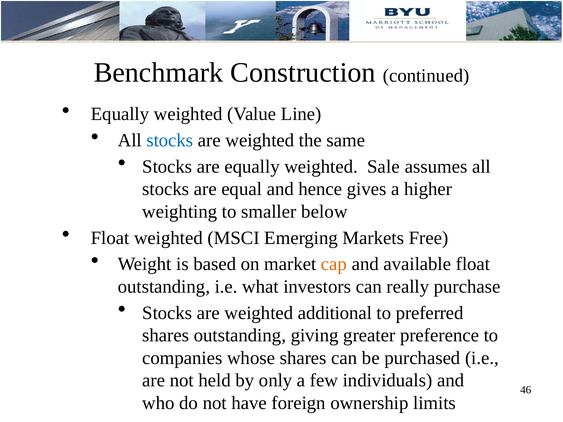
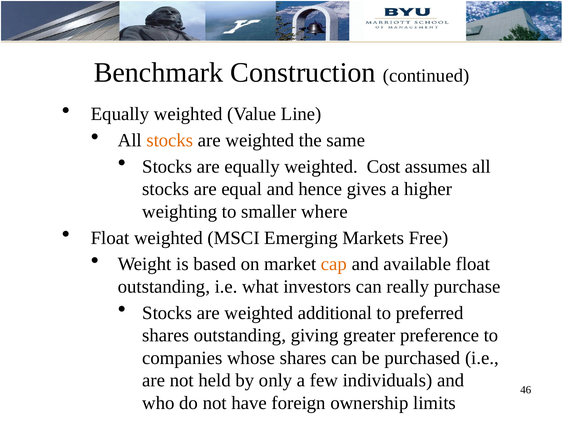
stocks colour: blue -> orange (170, 140)
Sale: Sale -> Cost (384, 167)
below: below -> where (324, 212)
